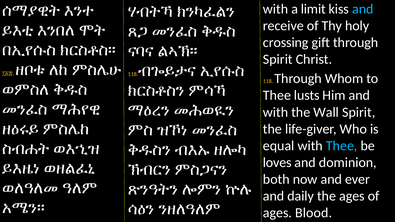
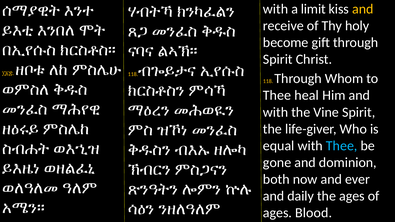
and colour: light blue -> yellow (363, 9)
crossing: crossing -> become (286, 43)
lusts: lusts -> heal (307, 95)
Wall: Wall -> Vine (326, 112)
loves: loves -> gone (277, 163)
